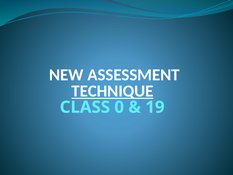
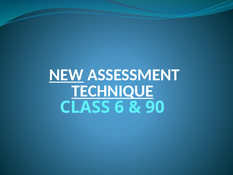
NEW underline: none -> present (66, 75)
0: 0 -> 6 (119, 107)
19: 19 -> 90 (155, 107)
